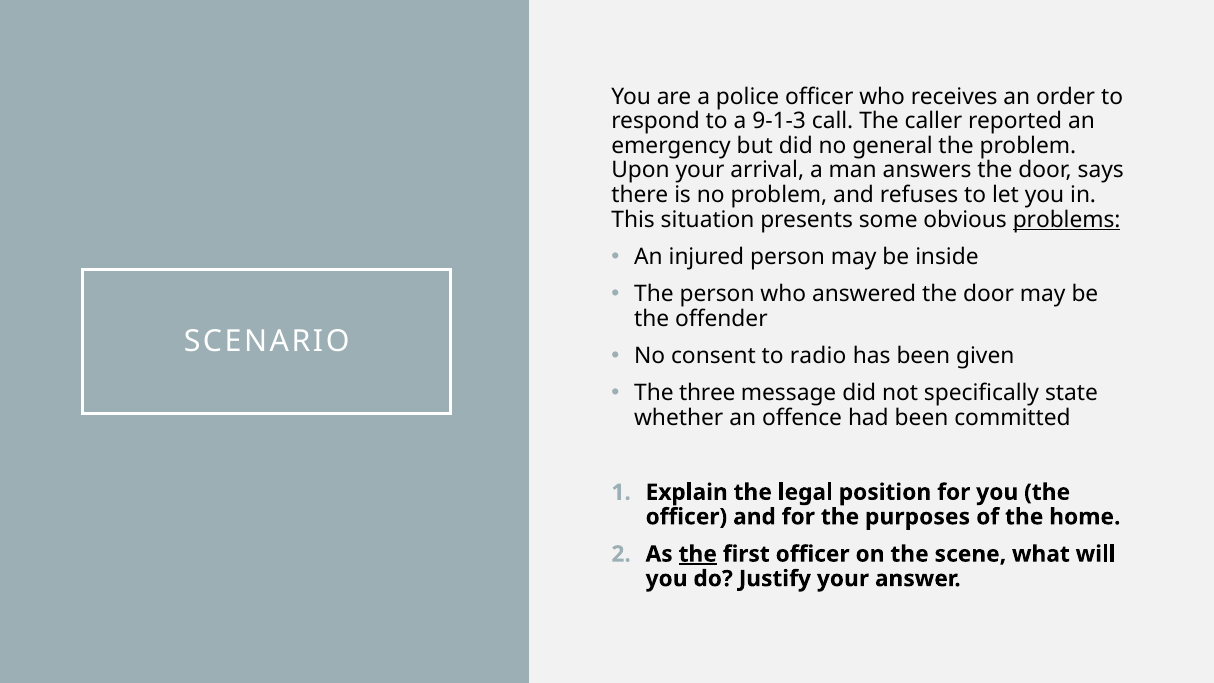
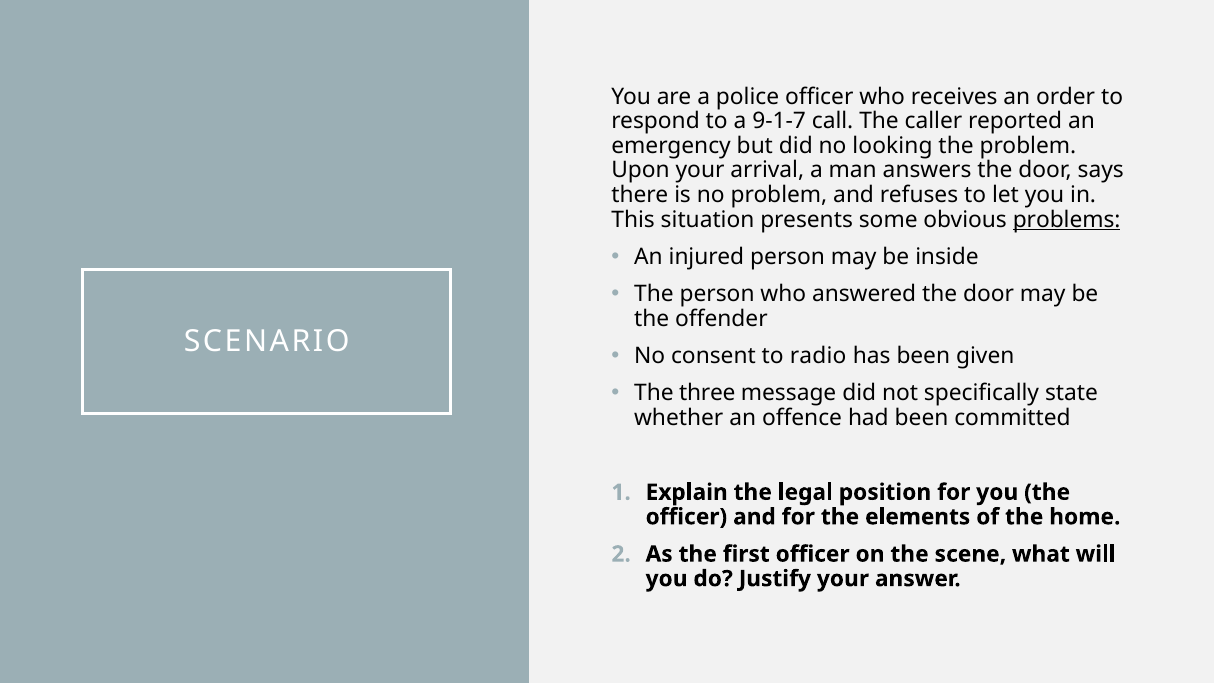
9-1-3: 9-1-3 -> 9-1-7 (779, 121)
general: general -> looking (892, 146)
purposes: purposes -> elements (918, 517)
the underline: present -> none (698, 554)
